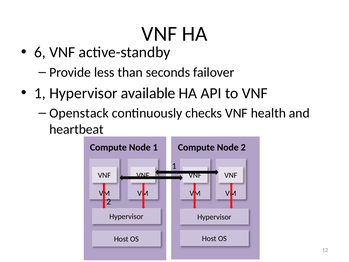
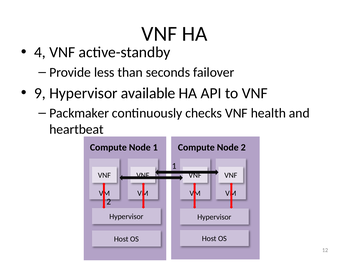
6: 6 -> 4 (40, 52)
1: 1 -> 9 (40, 93)
Openstack: Openstack -> Packmaker (79, 113)
